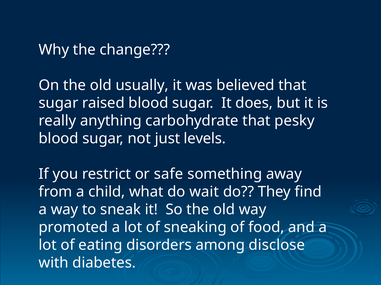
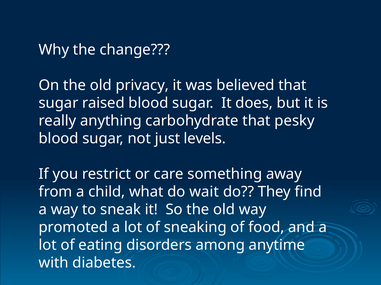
usually: usually -> privacy (142, 85)
safe: safe -> care (169, 174)
disclose: disclose -> anytime (277, 246)
